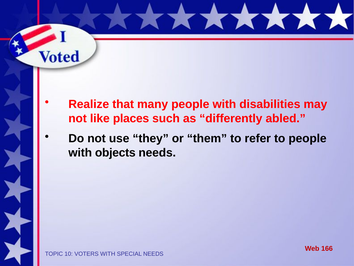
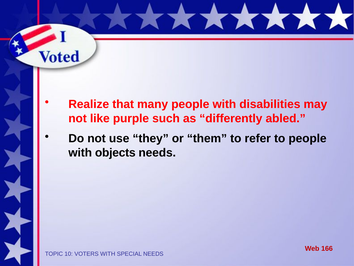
places: places -> purple (131, 118)
